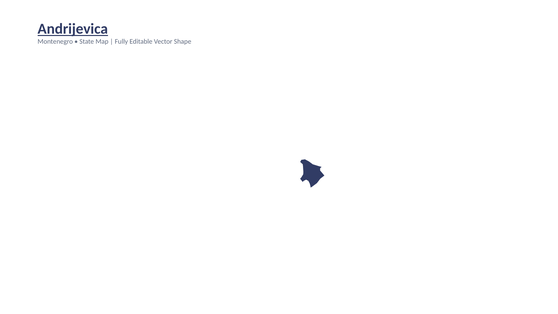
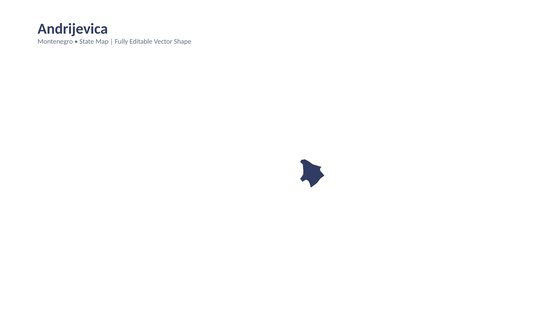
Andrijevica underline: present -> none (73, 29)
